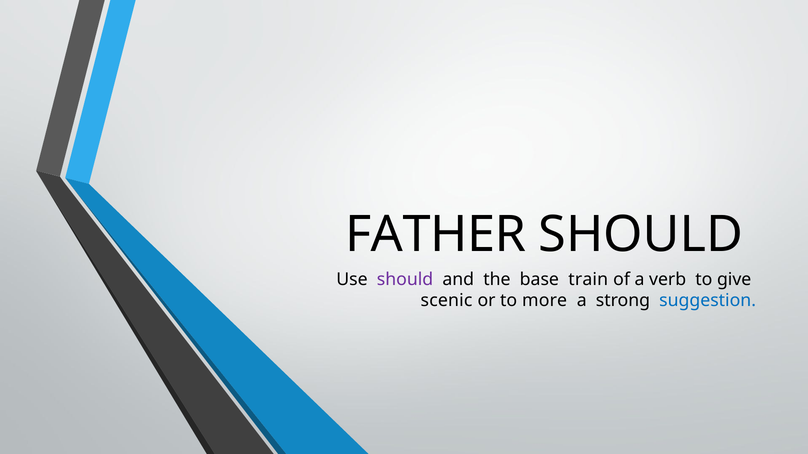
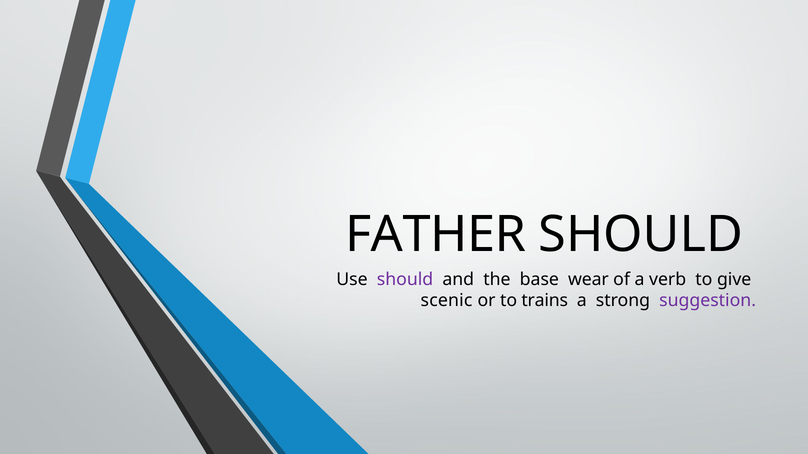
train: train -> wear (588, 280)
more: more -> trains (545, 301)
suggestion colour: blue -> purple (708, 301)
